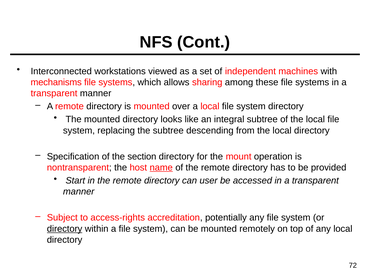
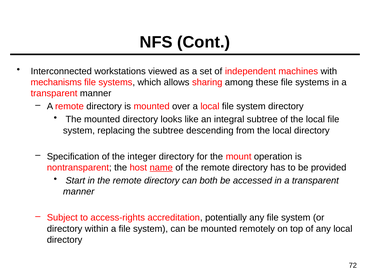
section: section -> integer (142, 156)
user: user -> both (209, 180)
directory underline: present -> none (65, 228)
